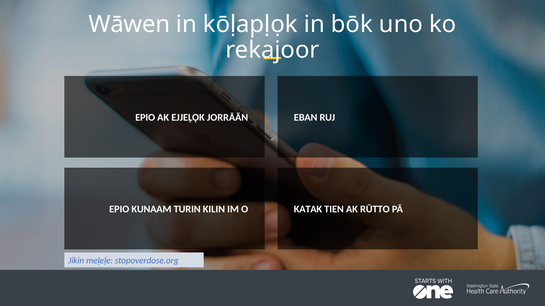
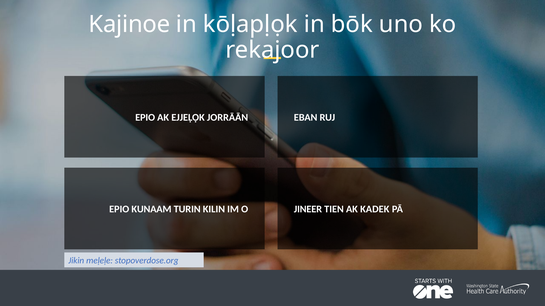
Wāwen: Wāwen -> Kajinoe (129, 24)
KATAK: KATAK -> JINEER (308, 210)
RŪTTO: RŪTTO -> KADEK (375, 210)
